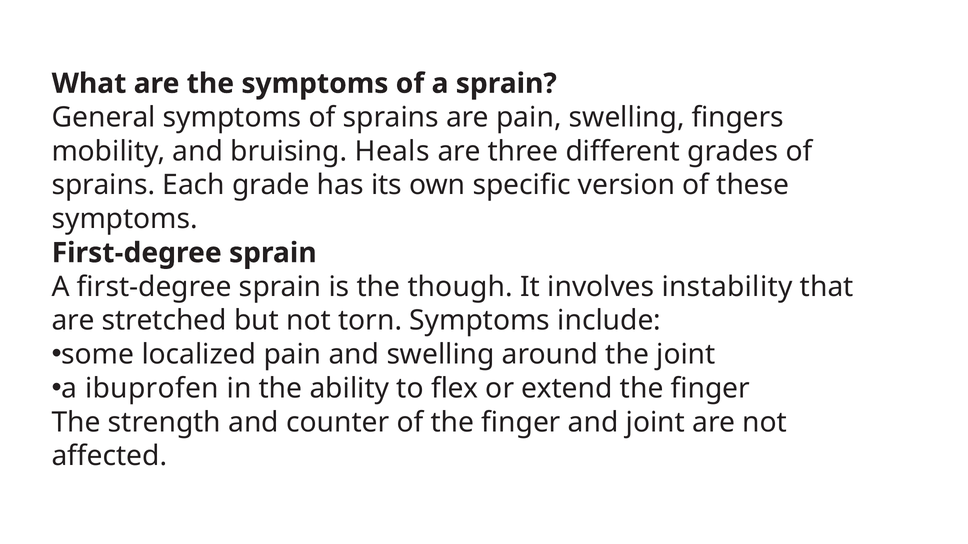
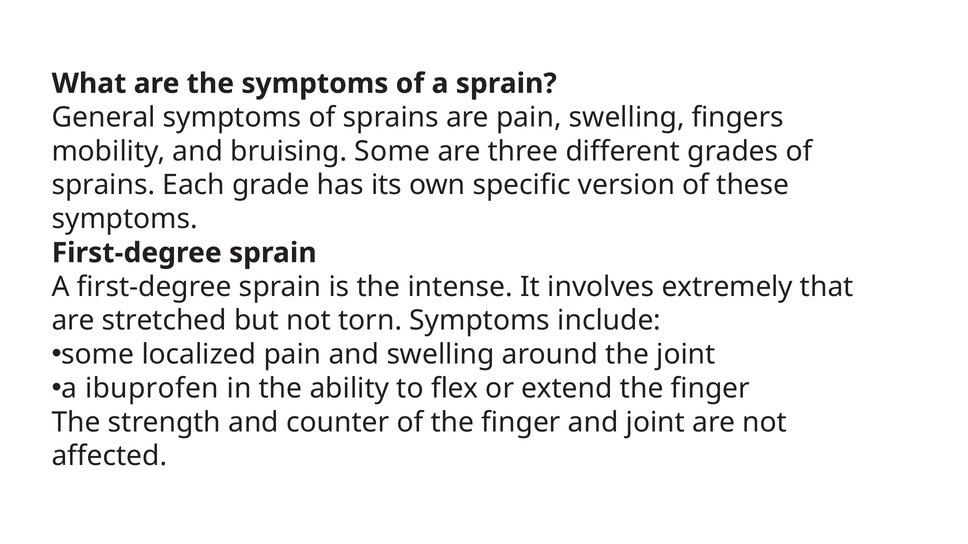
bruising Heals: Heals -> Some (392, 151)
though: though -> intense (460, 287)
instability: instability -> extremely (727, 287)
